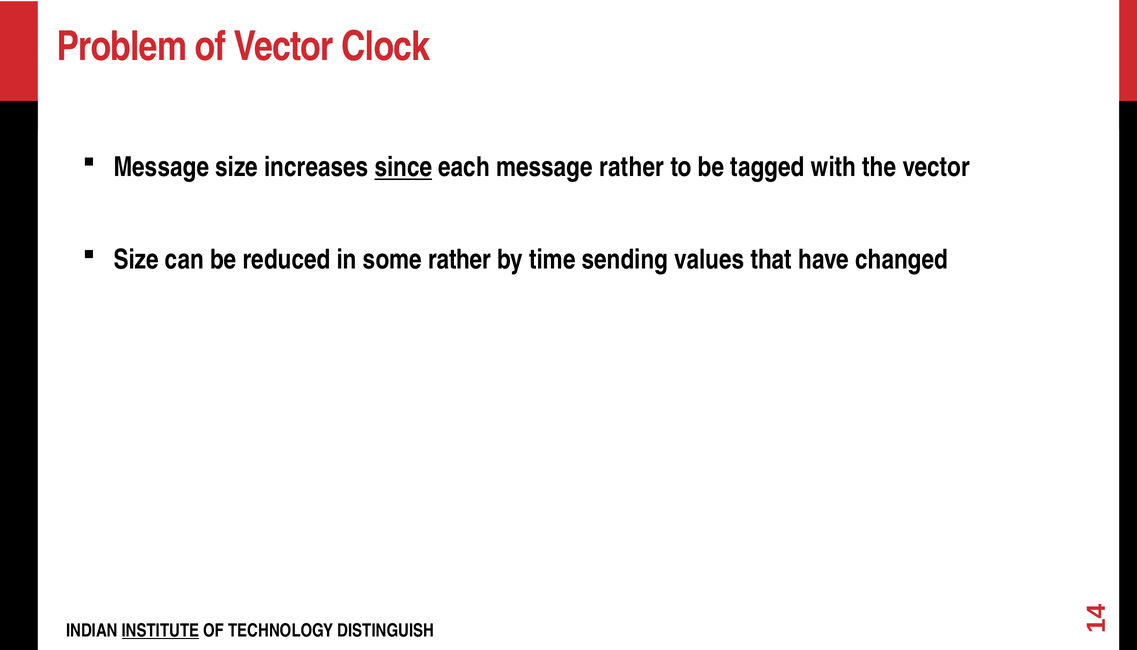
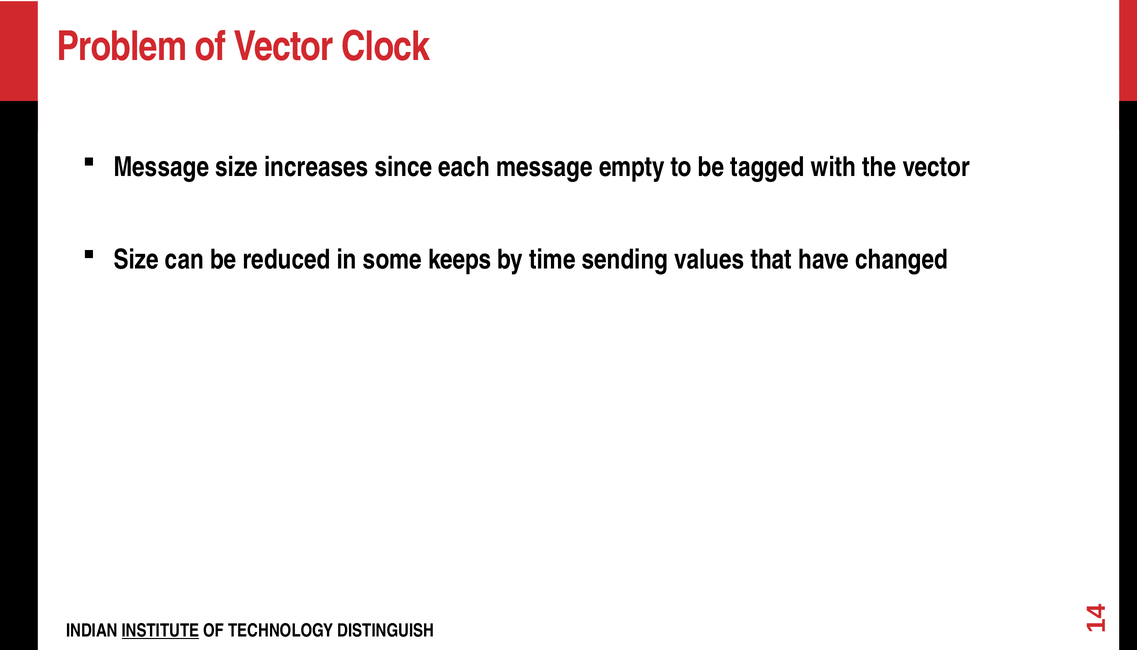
since underline: present -> none (403, 167)
message rather: rather -> empty (632, 167)
some rather: rather -> keeps (460, 260)
